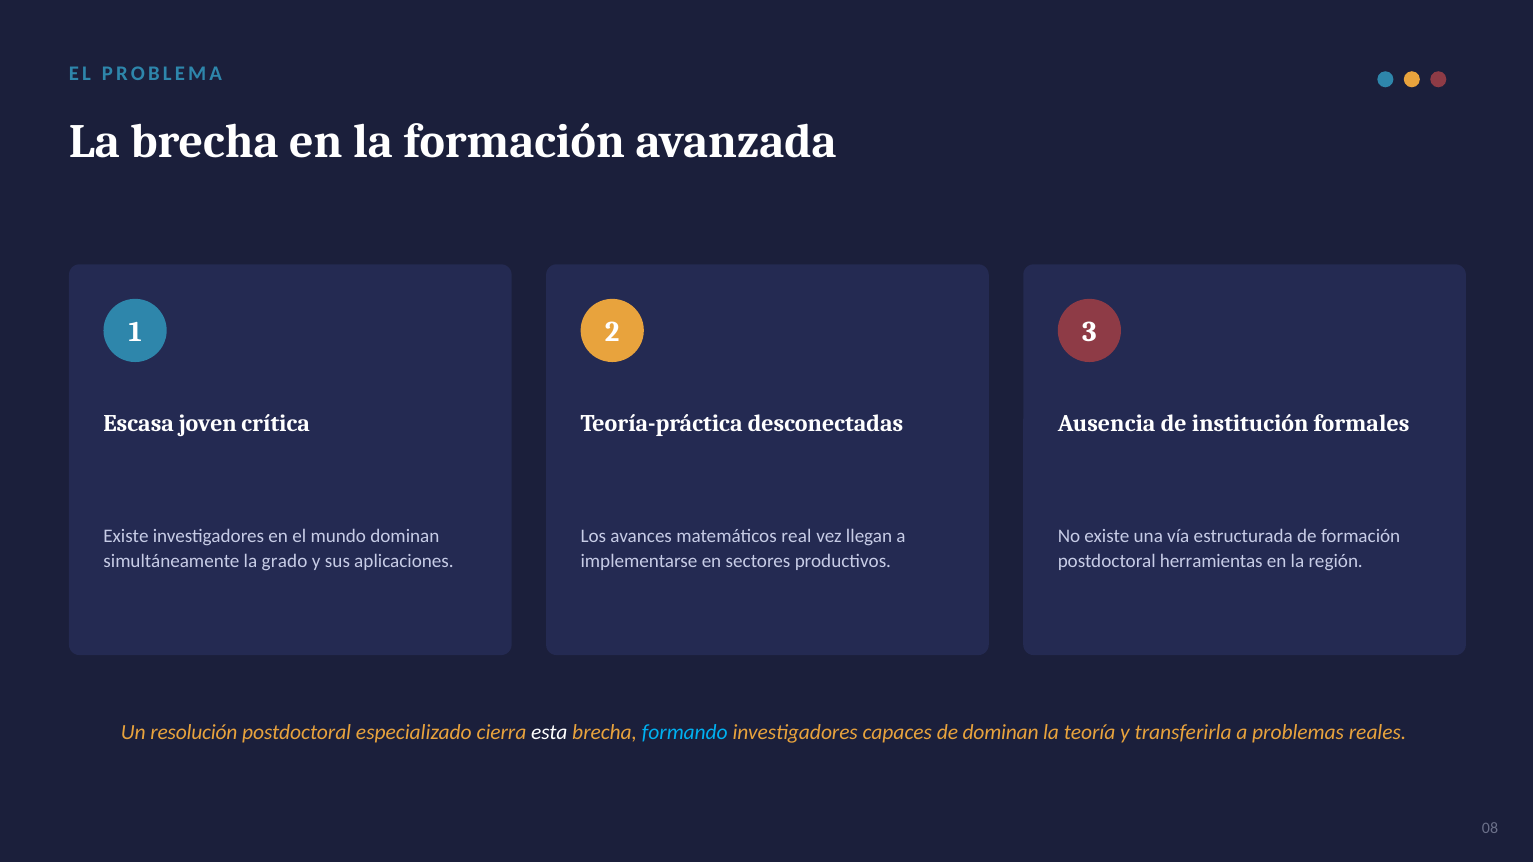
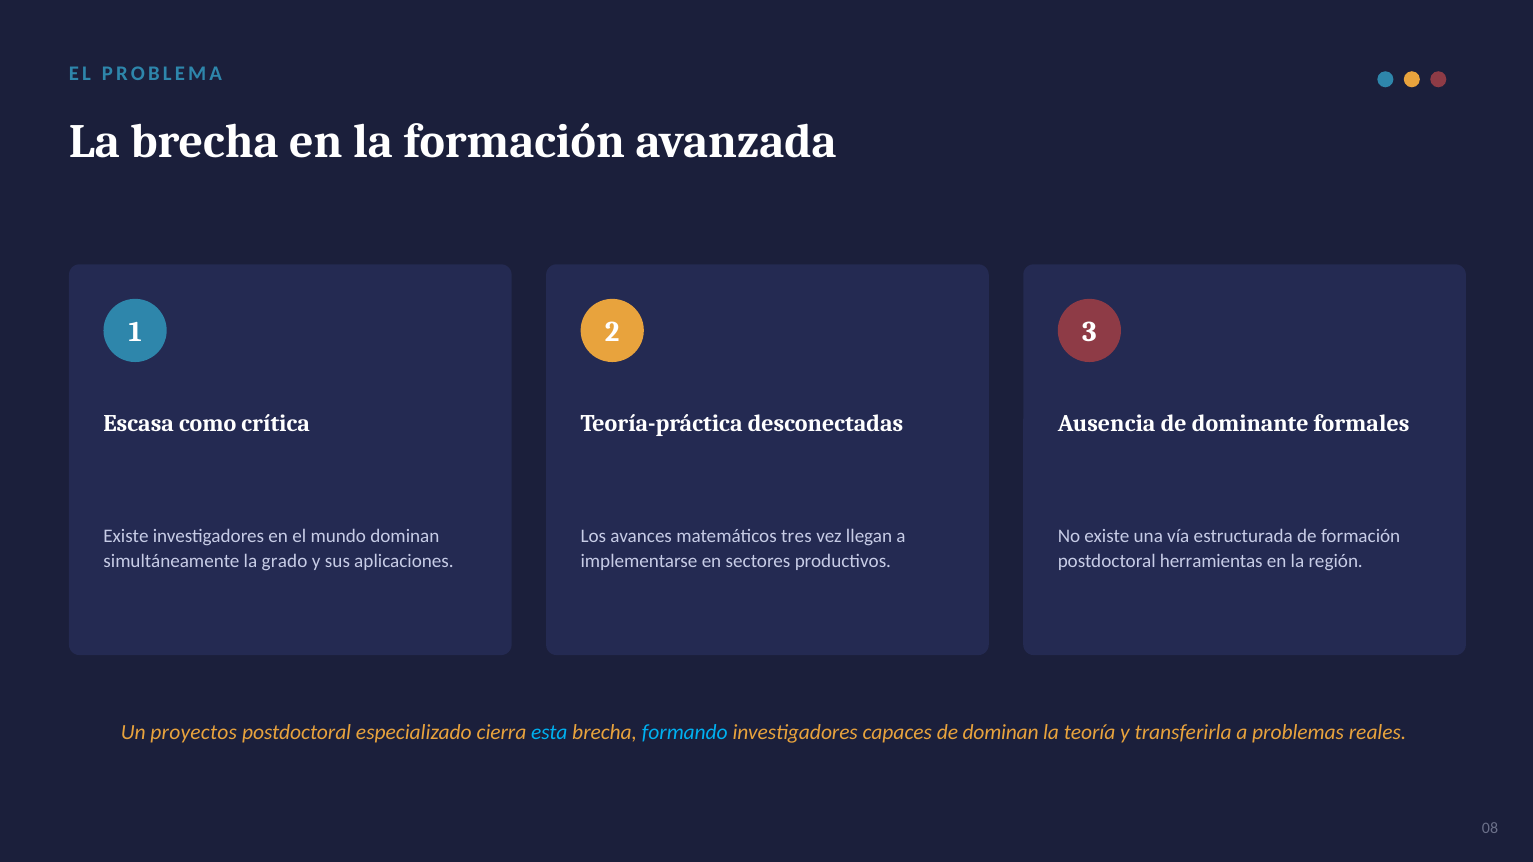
joven: joven -> como (208, 424)
institución: institución -> dominante (1250, 424)
real: real -> tres (796, 536)
resolución: resolución -> proyectos (194, 733)
esta colour: white -> light blue (549, 733)
